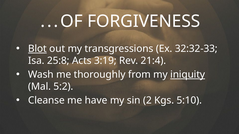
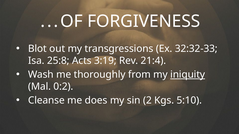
Blot underline: present -> none (37, 49)
5:2: 5:2 -> 0:2 (63, 87)
have: have -> does (96, 101)
